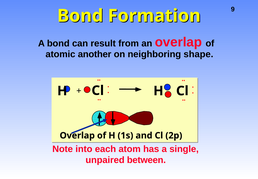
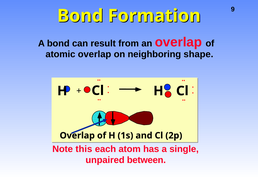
atomic another: another -> overlap (95, 54)
into: into -> this (84, 149)
